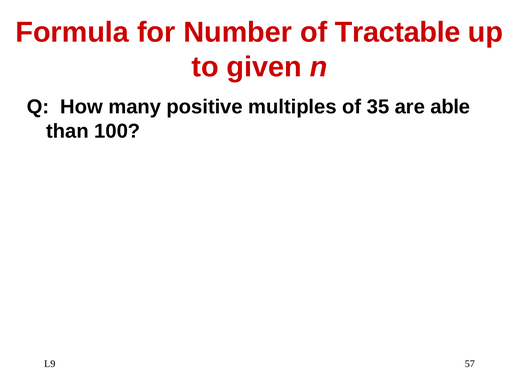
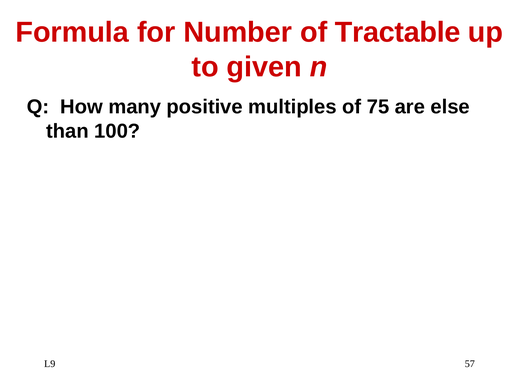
35: 35 -> 75 (378, 107)
able: able -> else (450, 107)
